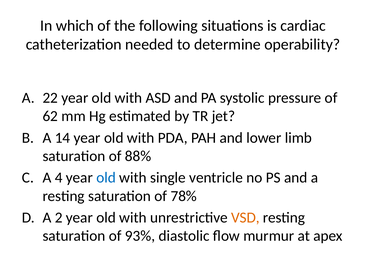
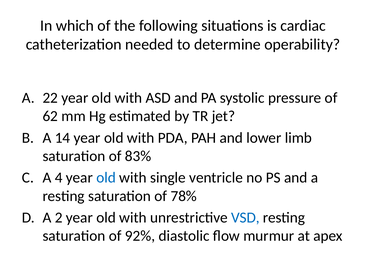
88%: 88% -> 83% (138, 156)
VSD colour: orange -> blue (245, 217)
93%: 93% -> 92% (140, 236)
